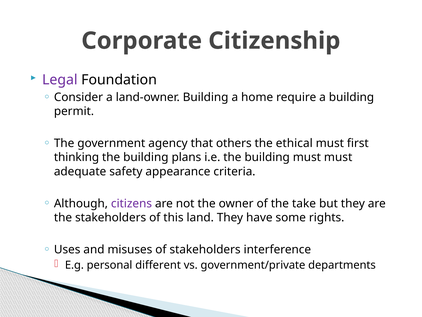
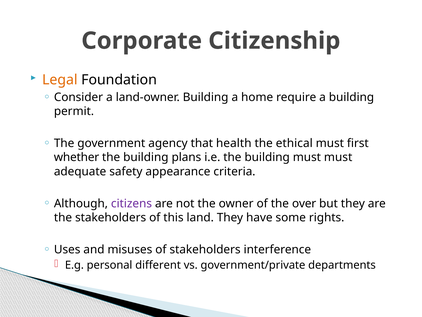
Legal colour: purple -> orange (60, 80)
others: others -> health (234, 143)
thinking: thinking -> whether (77, 157)
take: take -> over (304, 203)
